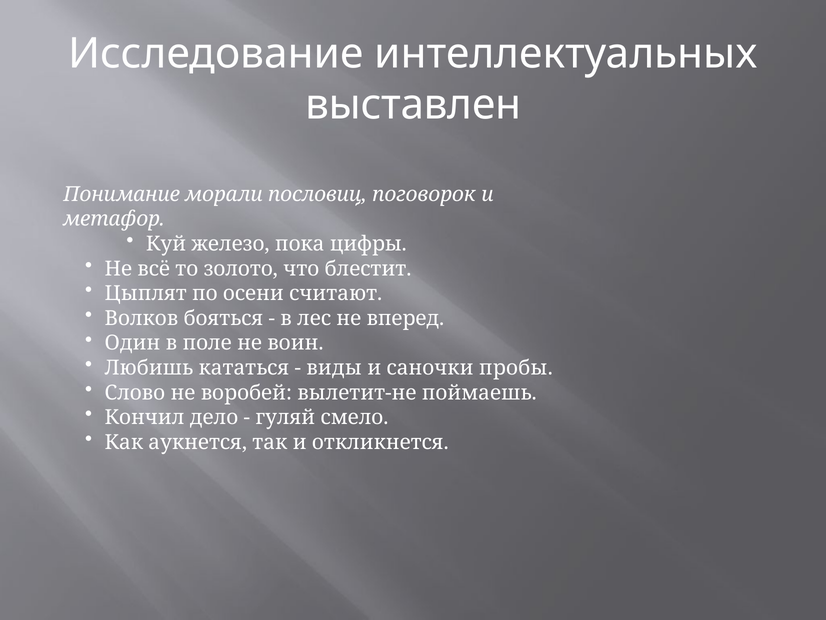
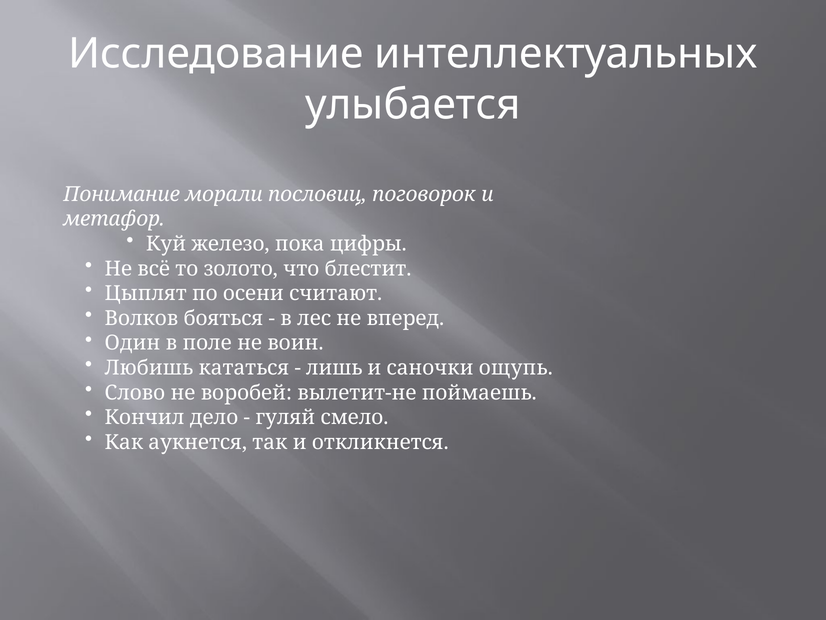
выставлен: выставлен -> улыбается (413, 105)
виды: виды -> лишь (334, 368)
пробы: пробы -> ощупь (516, 368)
